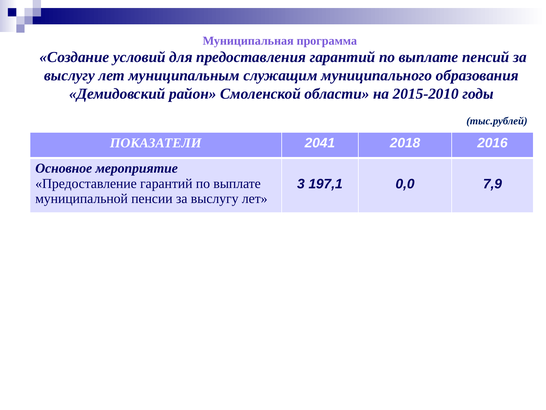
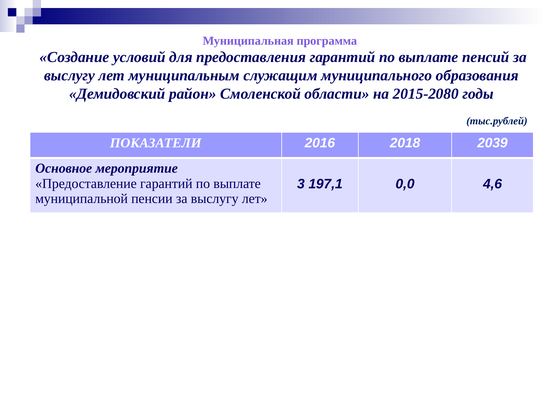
2015-2010: 2015-2010 -> 2015-2080 (426, 94)
2041: 2041 -> 2016 (320, 143)
2016: 2016 -> 2039 (492, 143)
7,9: 7,9 -> 4,6 (492, 184)
